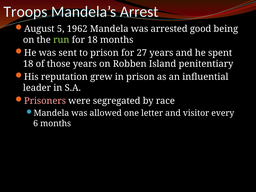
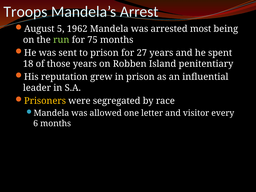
good: good -> most (201, 29)
for 18: 18 -> 75 (92, 40)
Prisoners colour: pink -> yellow (45, 101)
